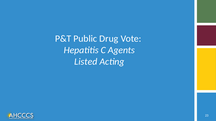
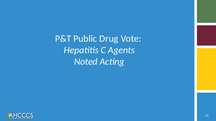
Listed: Listed -> Noted (86, 62)
